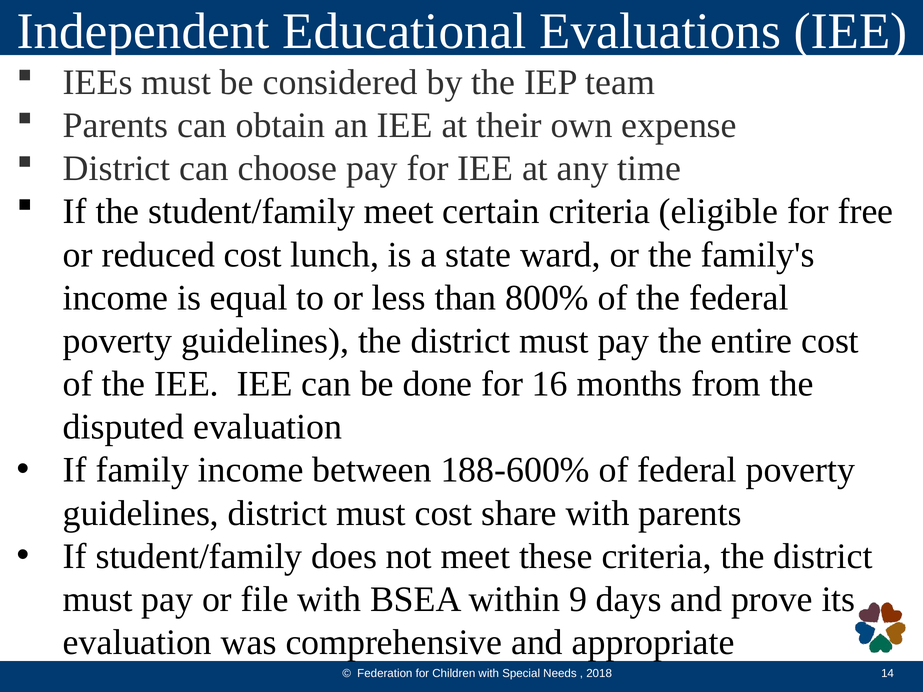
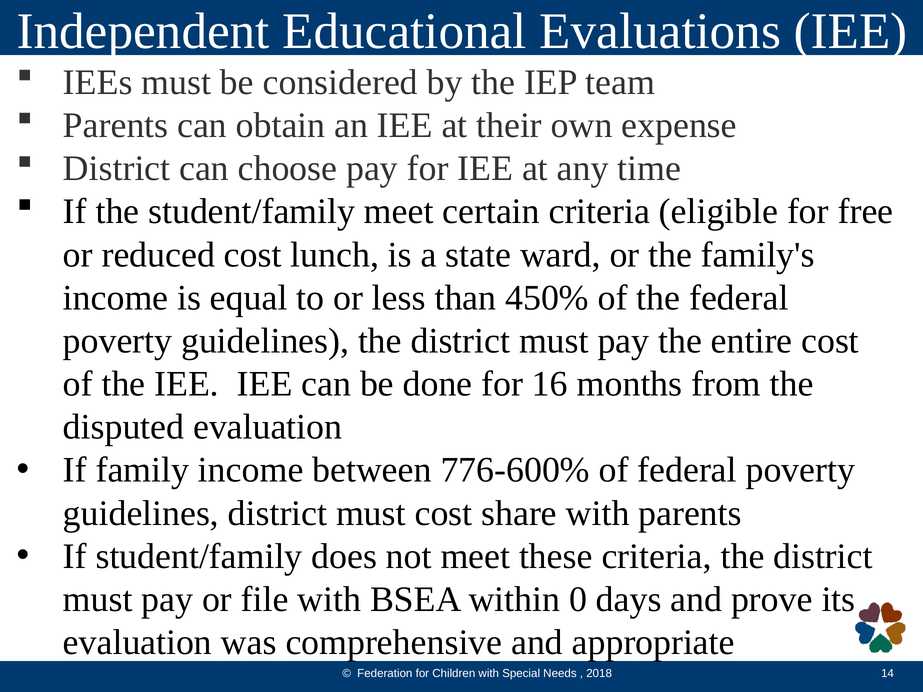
800%: 800% -> 450% (547, 298)
188-600%: 188-600% -> 776-600% (515, 470)
9: 9 -> 0 (578, 600)
